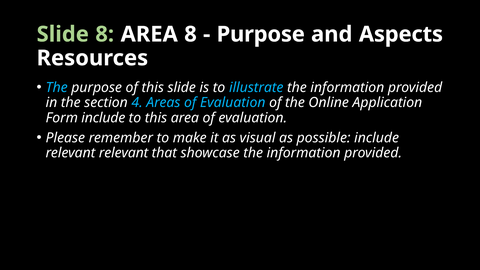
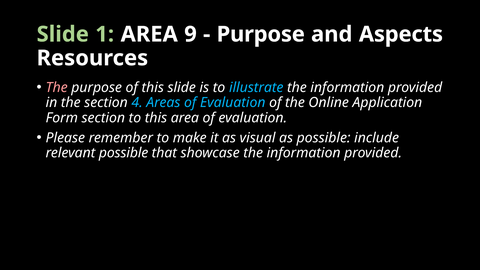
Slide 8: 8 -> 1 (105, 34)
AREA 8: 8 -> 9 (190, 34)
The colour: light blue -> pink (57, 88)
Form include: include -> section (103, 118)
relevant relevant: relevant -> possible (124, 153)
